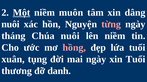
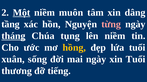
nuôi: nuôi -> tầng (10, 24)
tháng underline: none -> present (13, 36)
Chúa nuôi: nuôi -> tụng (70, 36)
hồng colour: pink -> yellow (74, 48)
tụng: tụng -> sống (37, 60)
danh: danh -> tiếng (59, 71)
